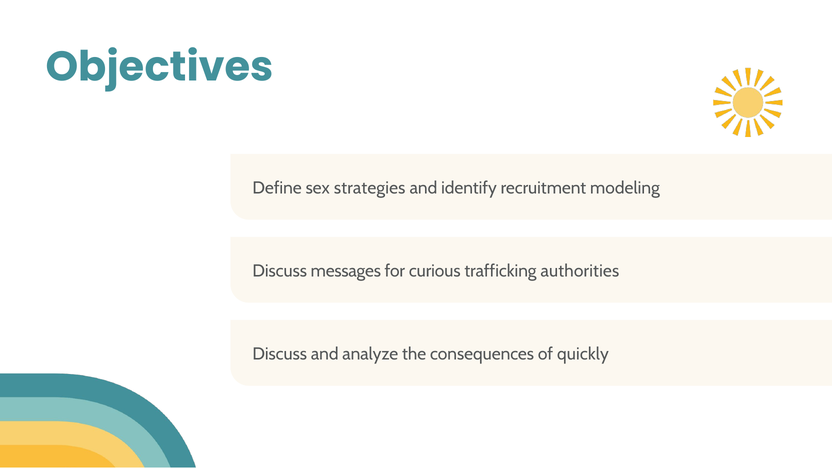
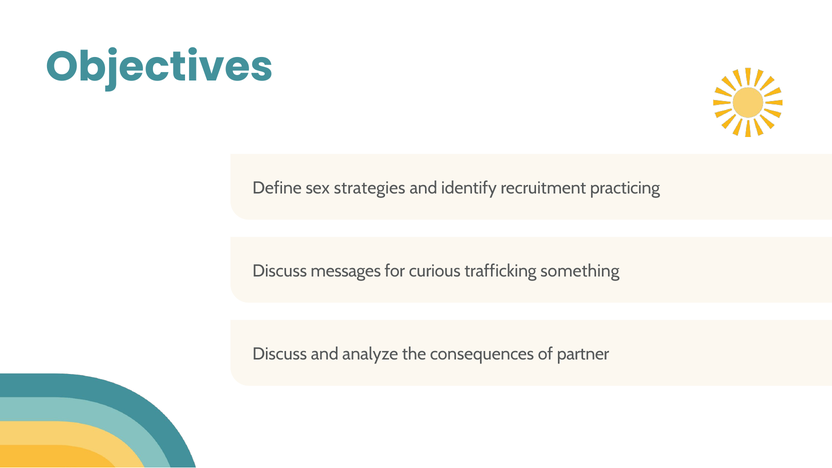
modeling: modeling -> practicing (625, 188)
authorities: authorities -> something (580, 271)
quickly: quickly -> partner (583, 354)
